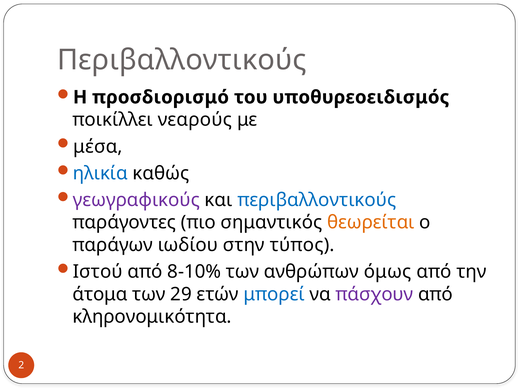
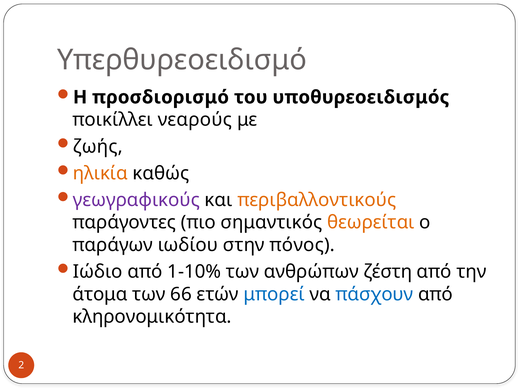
Περιβαλλοντικούς: Περιβαλλοντικούς -> Υπερθυρεοειδισμό (182, 60)
μέσα: μέσα -> ζωής (98, 147)
ηλικία colour: blue -> orange (100, 173)
περιβαλλοντικούς colour: blue -> orange (317, 200)
τύπος: τύπος -> πόνος (302, 245)
Ιστού: Ιστού -> Ιώδιο (98, 272)
8-10%: 8-10% -> 1-10% (194, 272)
όμως: όμως -> ζέστη (388, 272)
29: 29 -> 66 (181, 294)
πάσχουν colour: purple -> blue (374, 294)
